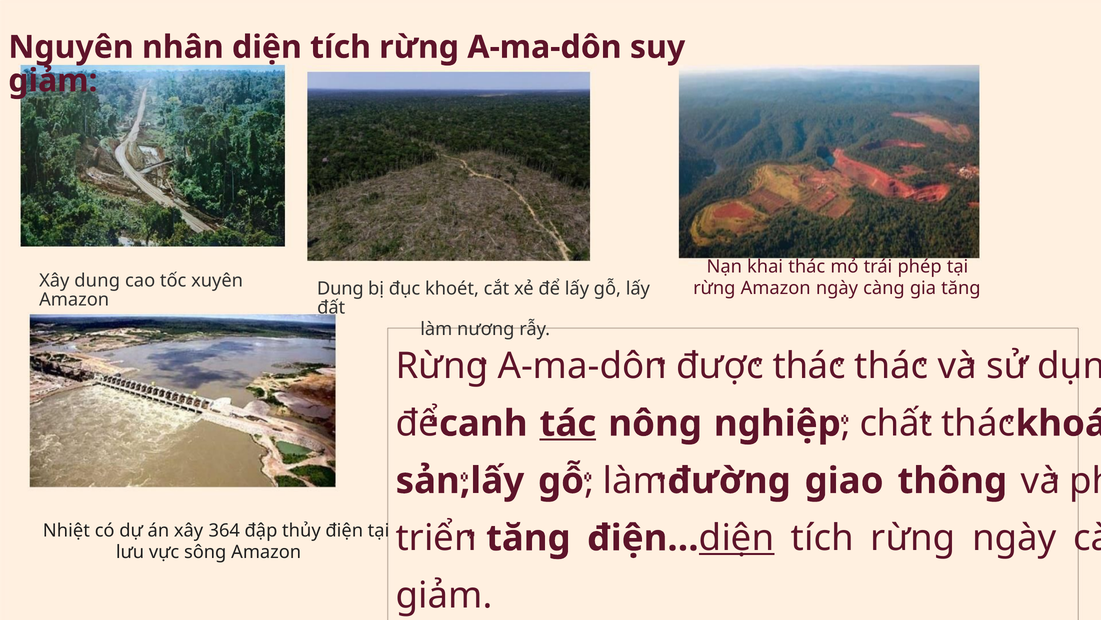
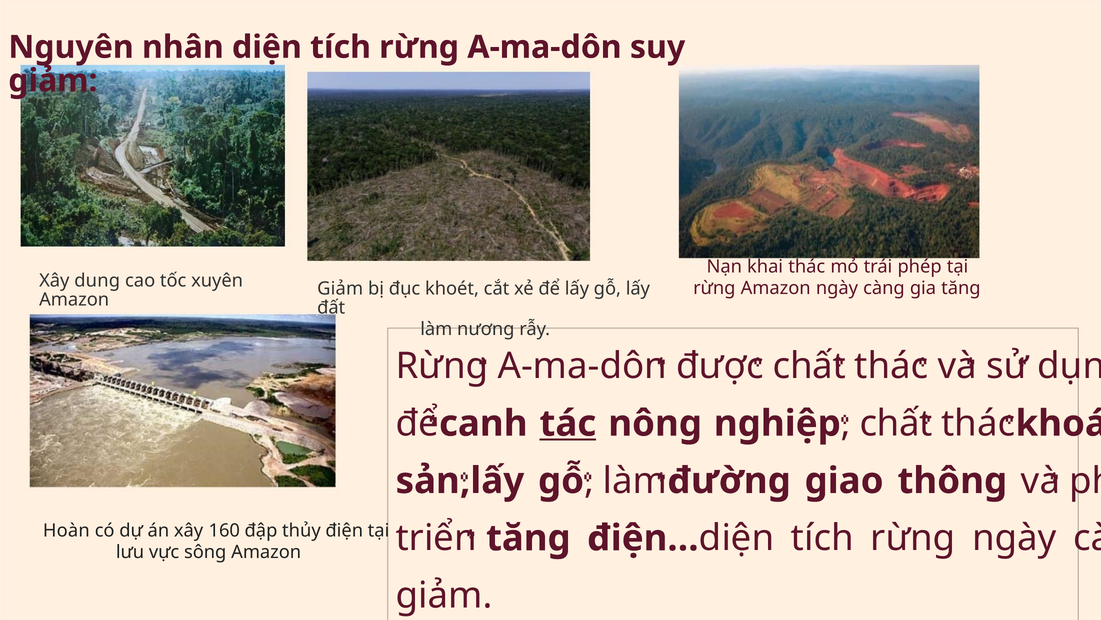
Dung: Dung -> Giảm (340, 288)
thác: thác -> chất (809, 366)
Nhiệt: Nhiệt -> Hoàn (66, 530)
364: 364 -> 160 (224, 530)
diện underline: present -> none (737, 538)
